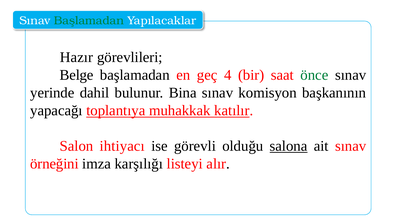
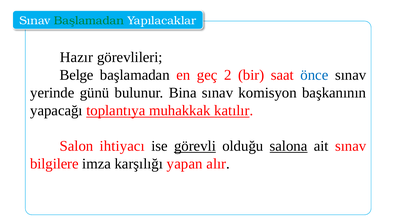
4: 4 -> 2 (228, 75)
önce colour: green -> blue (314, 75)
dahil: dahil -> günü (95, 93)
görevli underline: none -> present (195, 146)
örneğini: örneğini -> bilgilere (54, 164)
listeyi: listeyi -> yapan (185, 164)
